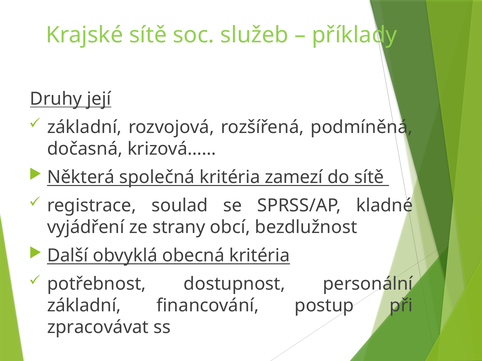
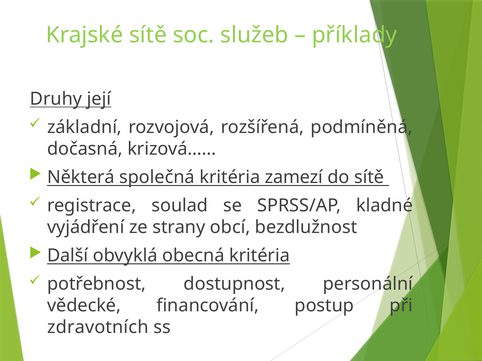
základní: základní -> vědecké (84, 306)
zpracovávat: zpracovávat -> zdravotních (98, 328)
